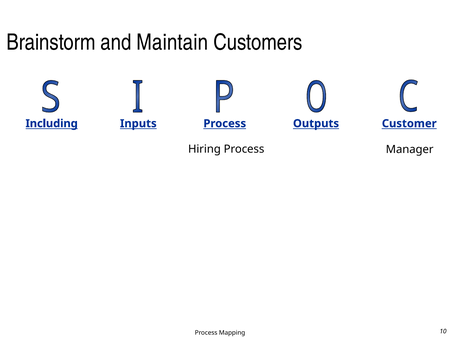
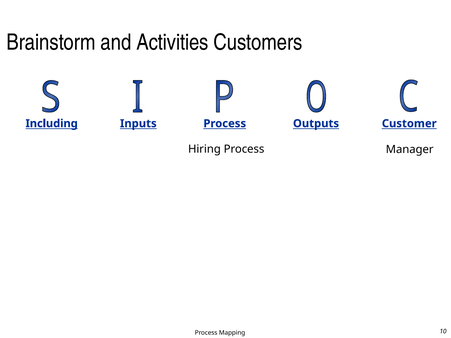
Maintain: Maintain -> Activities (173, 42)
